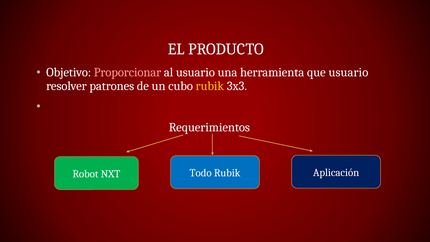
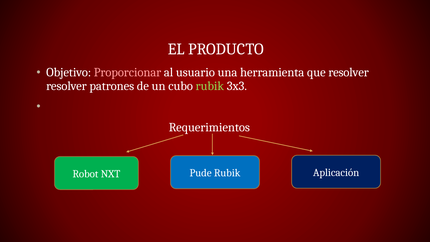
que usuario: usuario -> resolver (349, 72)
rubik colour: yellow -> light green (210, 86)
Todo: Todo -> Pude (201, 173)
